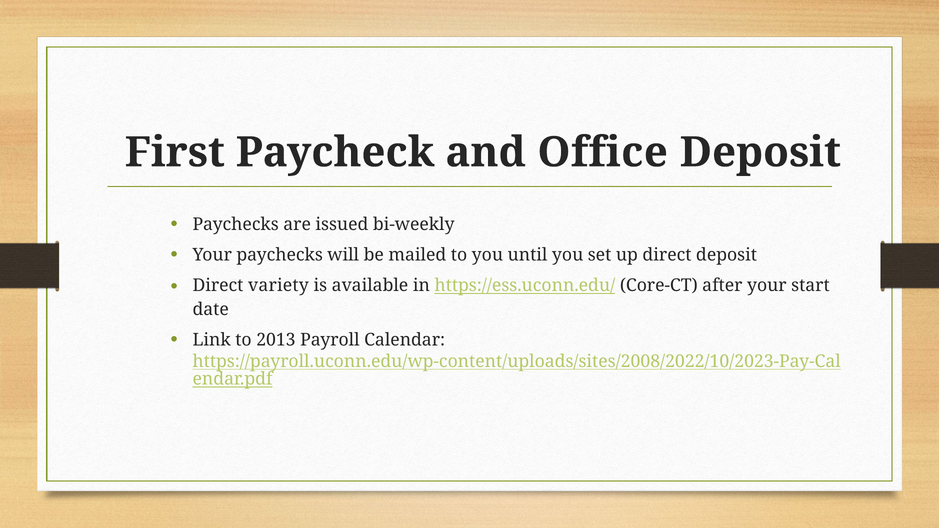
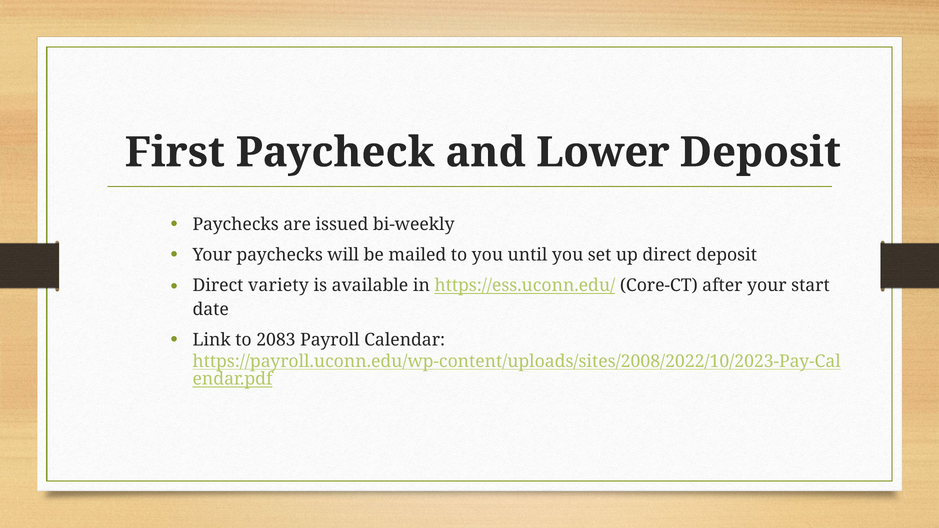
Office: Office -> Lower (603, 153)
2013: 2013 -> 2083 (276, 340)
